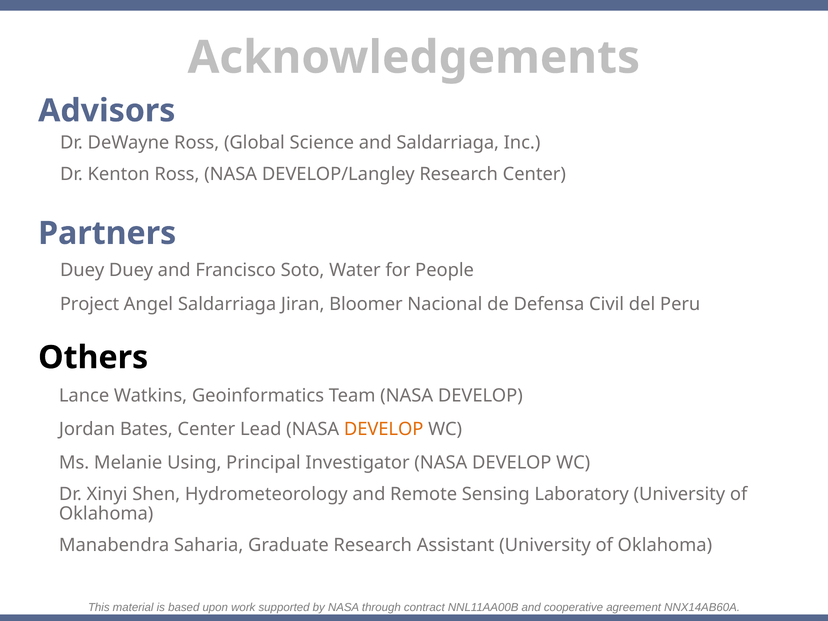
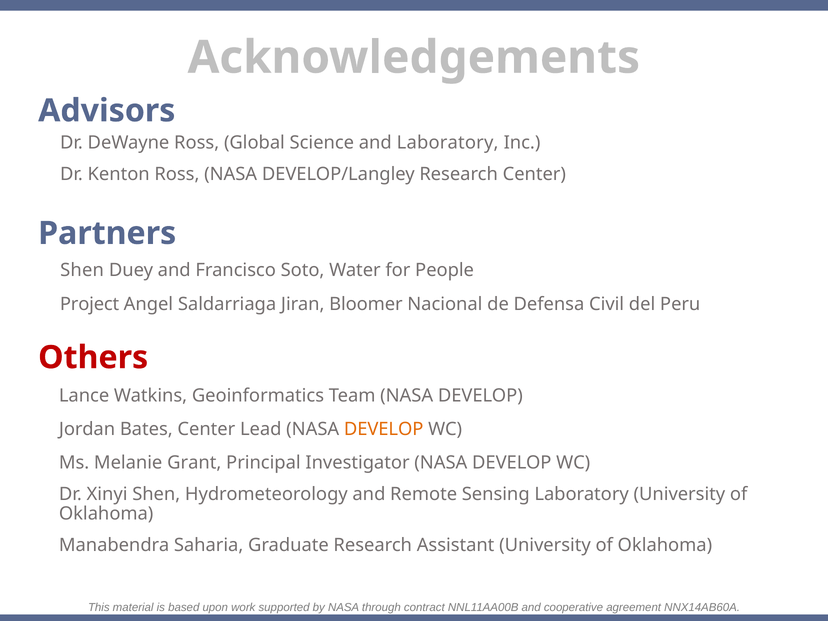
and Saldarriaga: Saldarriaga -> Laboratory (448, 143)
Duey: Duey -> Shen (82, 270)
Others colour: black -> red (93, 358)
Using: Using -> Grant (194, 463)
